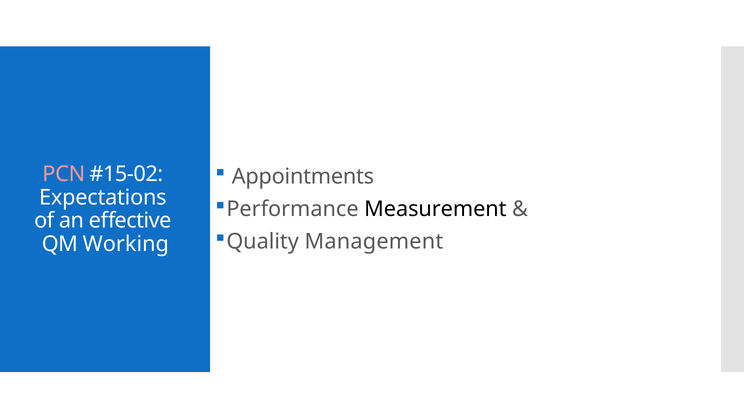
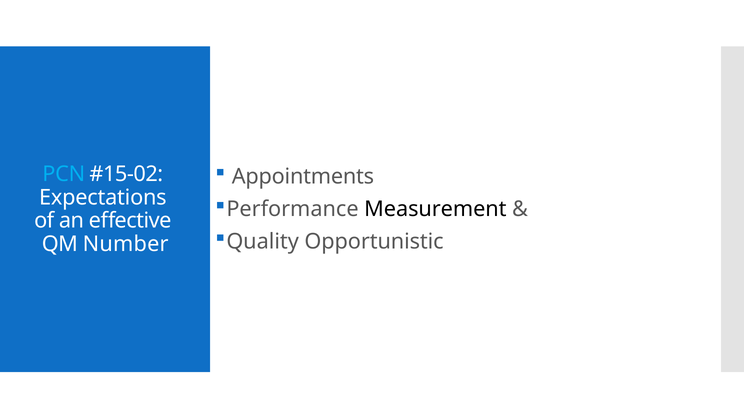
PCN colour: pink -> light blue (64, 174)
Management: Management -> Opportunistic (374, 241)
Working: Working -> Number (126, 244)
